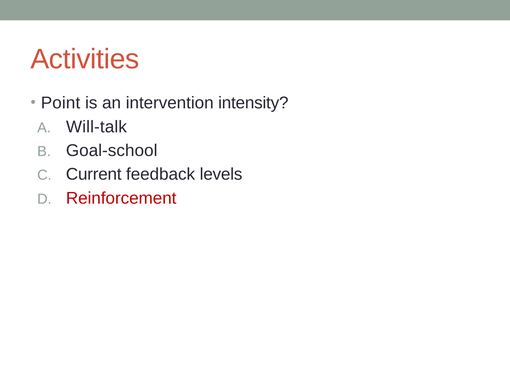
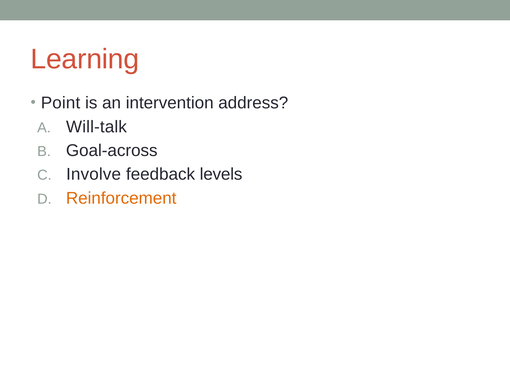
Activities: Activities -> Learning (85, 59)
intensity: intensity -> address (253, 103)
Goal-school: Goal-school -> Goal-across (112, 151)
Current: Current -> Involve (94, 175)
Reinforcement colour: red -> orange (121, 198)
